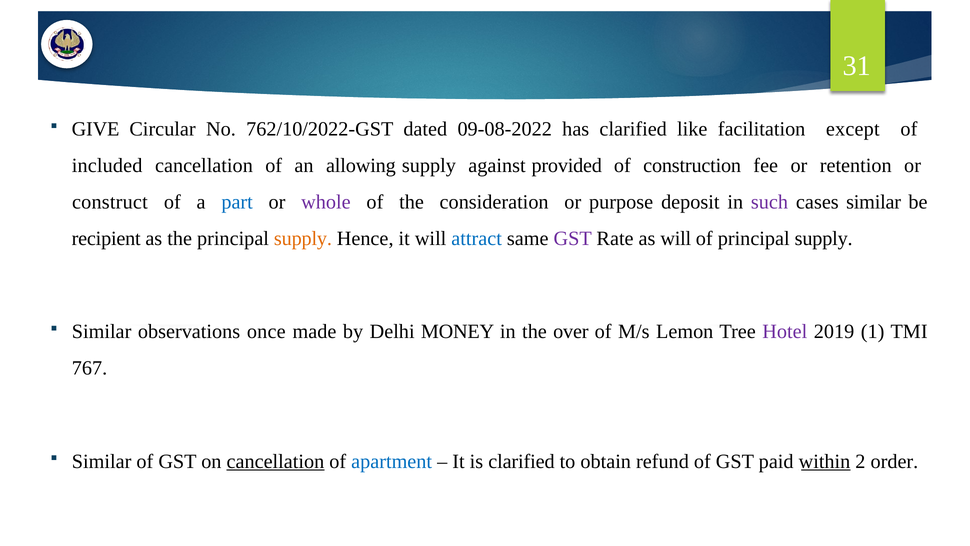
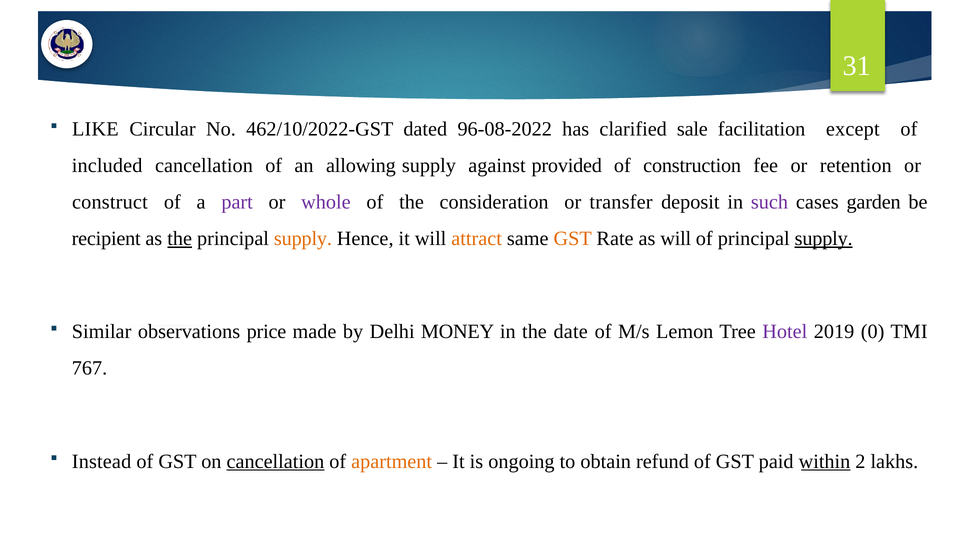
GIVE: GIVE -> LIKE (95, 129)
762/10/2022-GST: 762/10/2022-GST -> 462/10/2022-GST (320, 129)
09-08-2022: 09-08-2022 -> 96-08-2022 (505, 129)
like: like -> sale (692, 129)
part colour: blue -> purple (237, 202)
purpose: purpose -> transfer (621, 202)
cases similar: similar -> garden (874, 202)
the underline: none -> present (180, 238)
attract colour: blue -> orange (477, 238)
GST colour: purple -> orange (573, 238)
supply underline: none -> present (824, 238)
once: once -> price (266, 332)
over: over -> date (571, 332)
1: 1 -> 0 (873, 332)
Similar: Similar -> Instead (102, 461)
apartment colour: blue -> orange (392, 461)
is clarified: clarified -> ongoing (521, 461)
order: order -> lakhs (894, 461)
